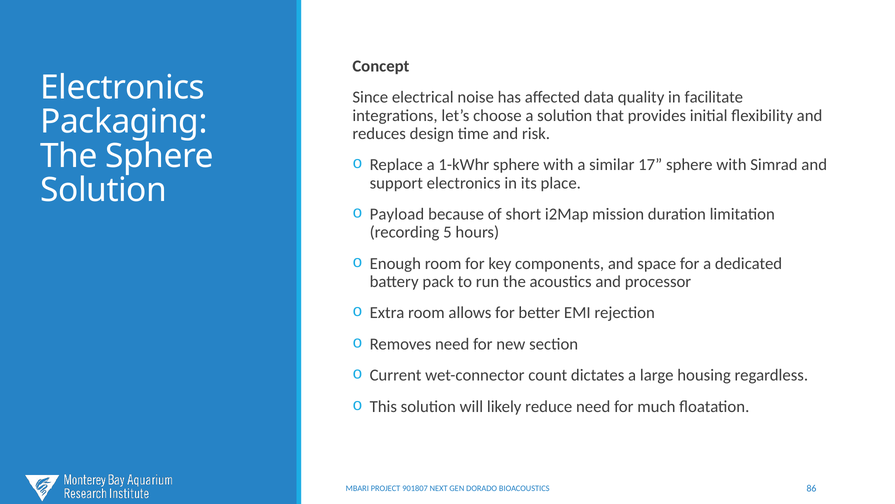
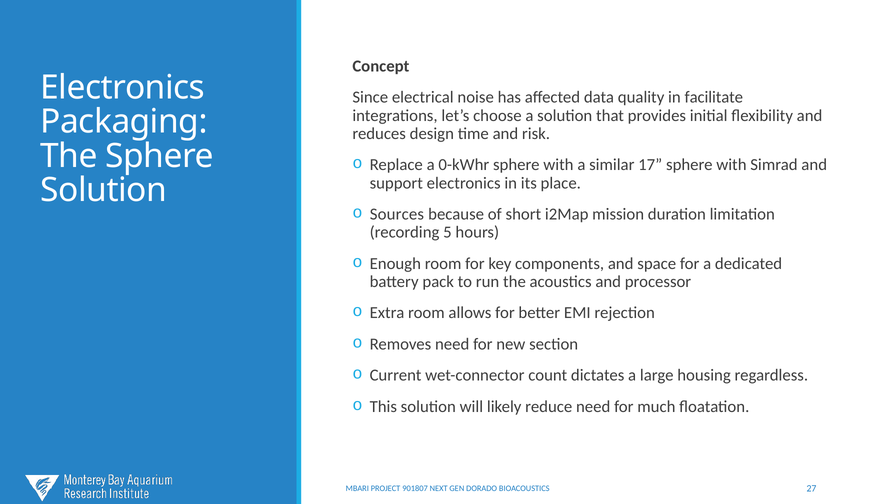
1-kWhr: 1-kWhr -> 0-kWhr (464, 165)
Payload: Payload -> Sources (397, 214)
86: 86 -> 27 (811, 488)
